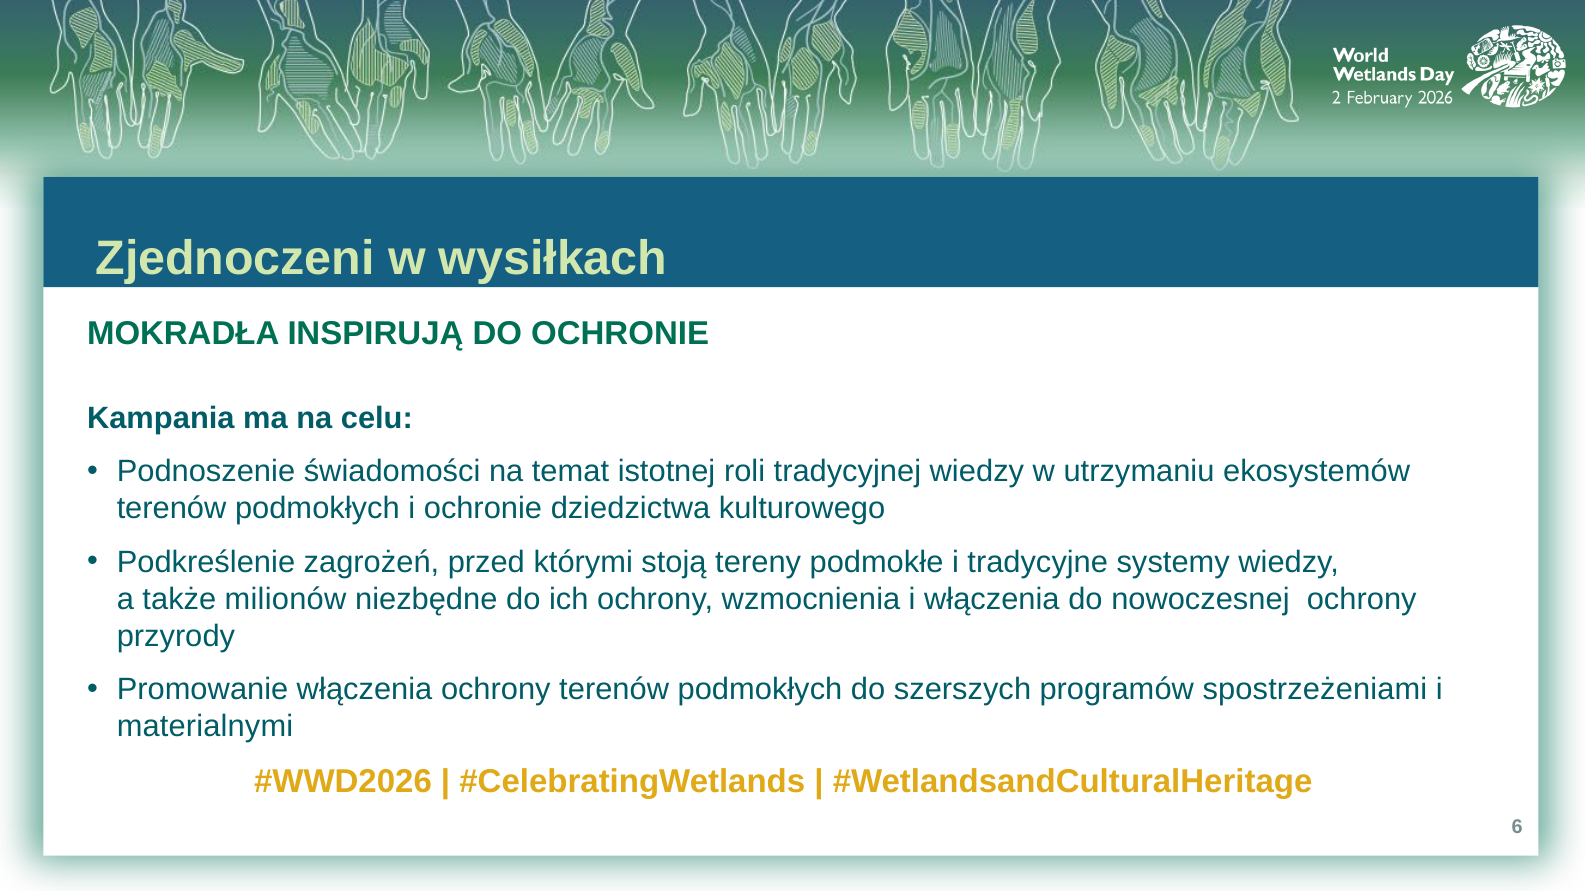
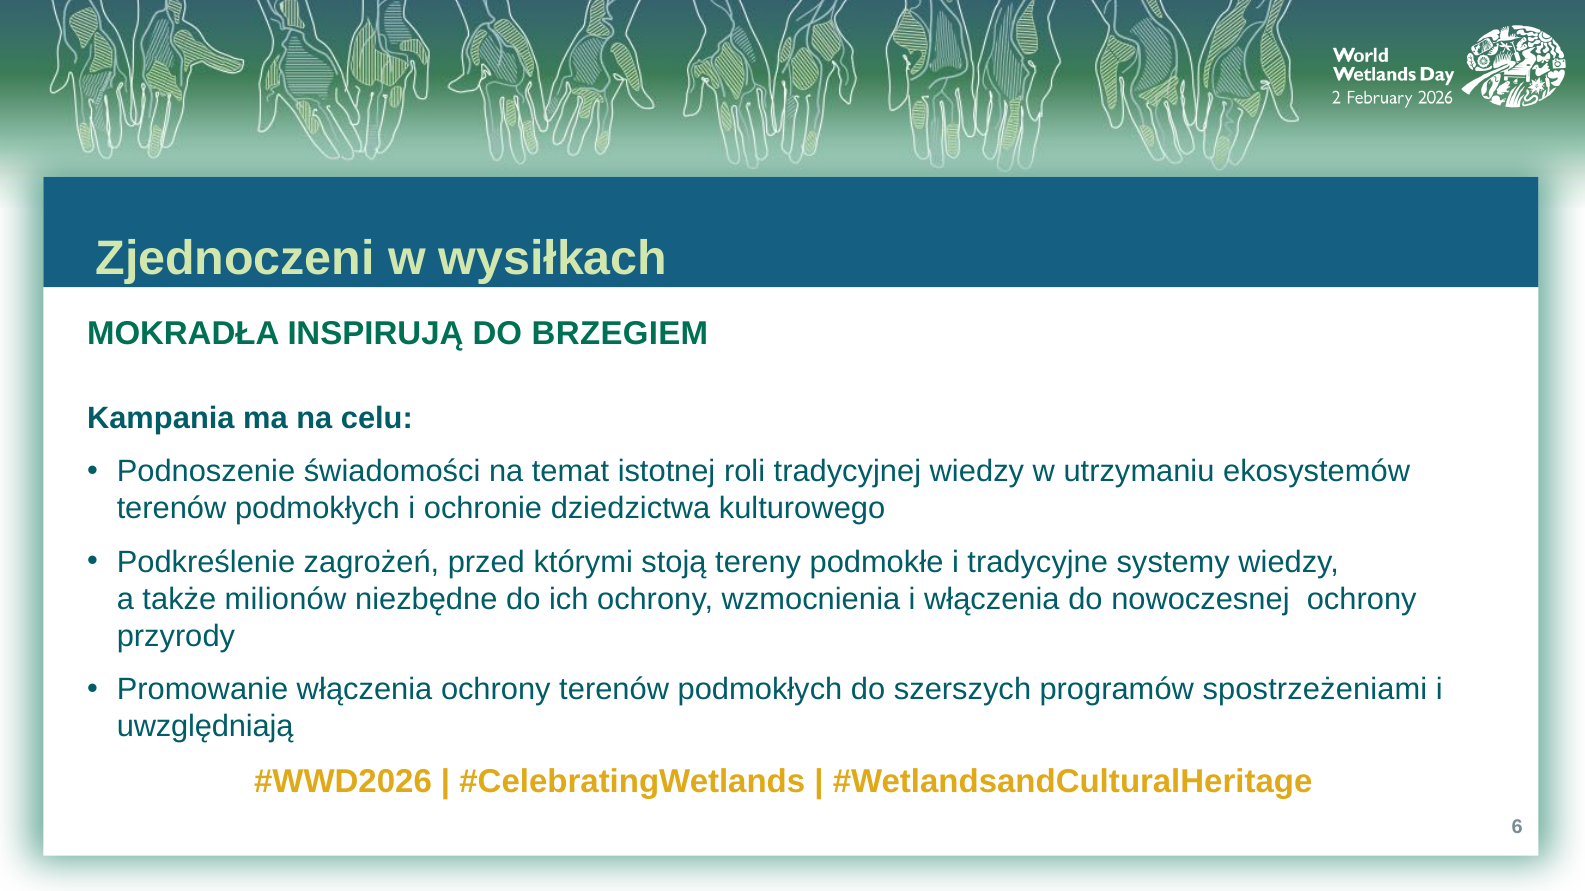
DO OCHRONIE: OCHRONIE -> BRZEGIEM (620, 334)
materialnymi: materialnymi -> uwzględniają (205, 727)
